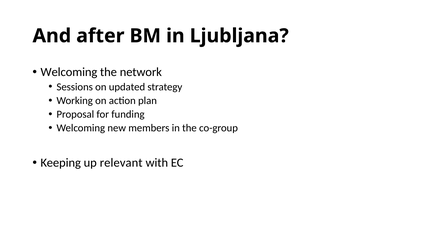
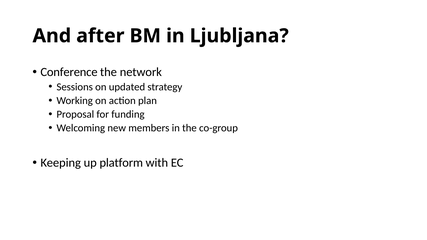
Welcoming: Welcoming -> Conference (69, 72)
relevant: relevant -> platform (121, 163)
